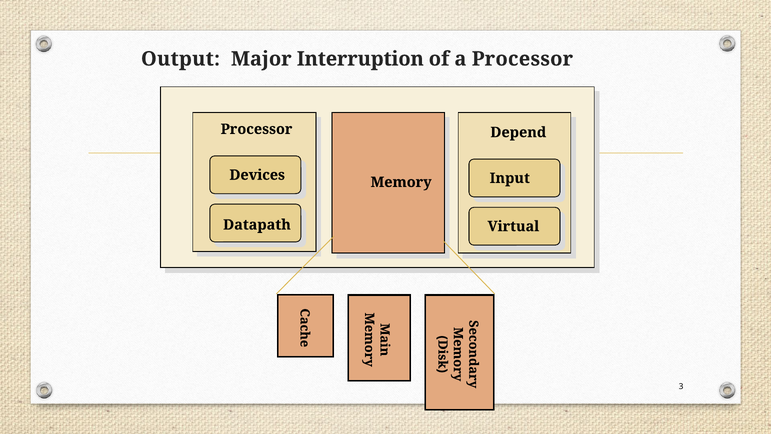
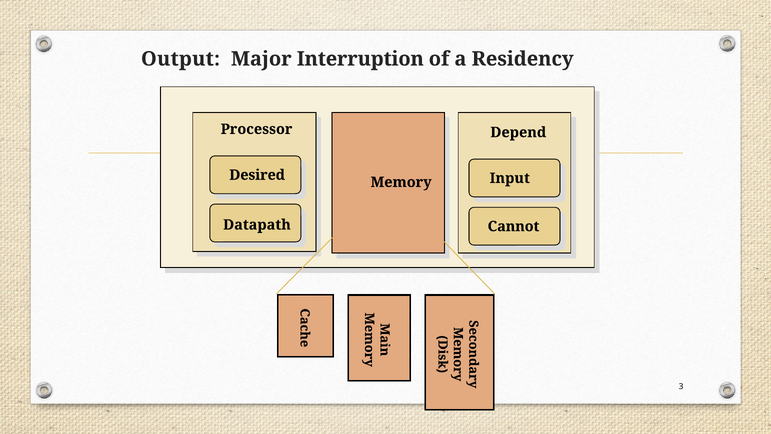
a Processor: Processor -> Residency (523, 59)
Devices: Devices -> Desired (257, 175)
Virtual: Virtual -> Cannot (513, 226)
